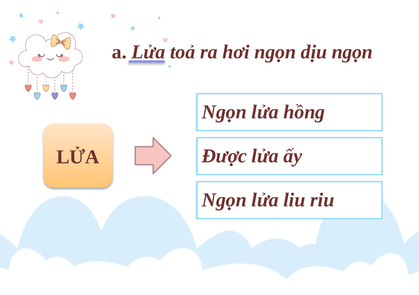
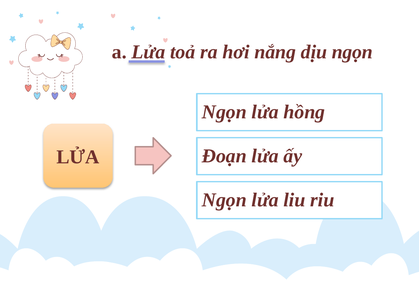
hơi ngọn: ngọn -> nắng (275, 52)
Được: Được -> Đoạn (224, 156)
